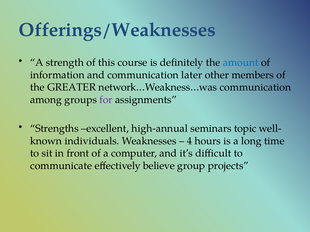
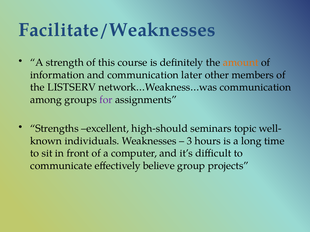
Offerings/Weaknesses: Offerings/Weaknesses -> Facilitate/Weaknesses (117, 30)
amount colour: blue -> orange (241, 63)
GREATER: GREATER -> LISTSERV (72, 88)
high-annual: high-annual -> high-should (160, 129)
4: 4 -> 3 (189, 141)
